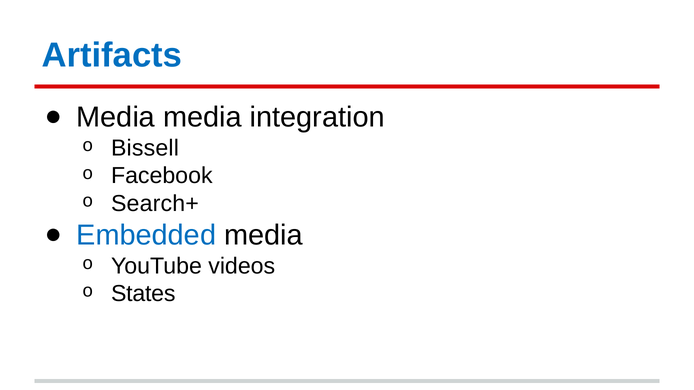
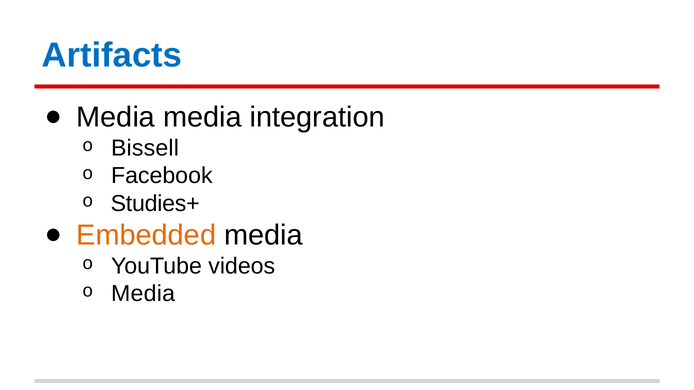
Search+: Search+ -> Studies+ (155, 204)
Embedded colour: blue -> orange (146, 235)
States: States -> Media (143, 294)
